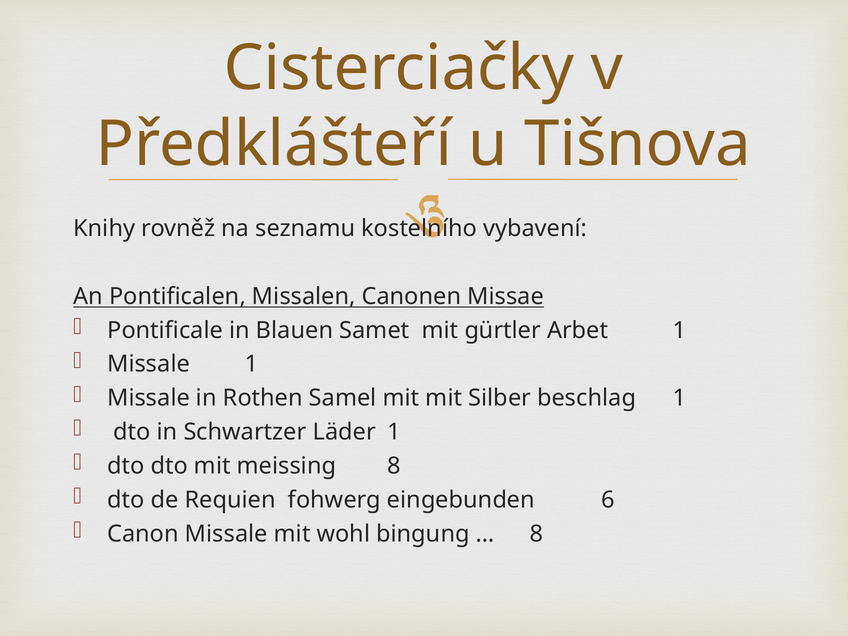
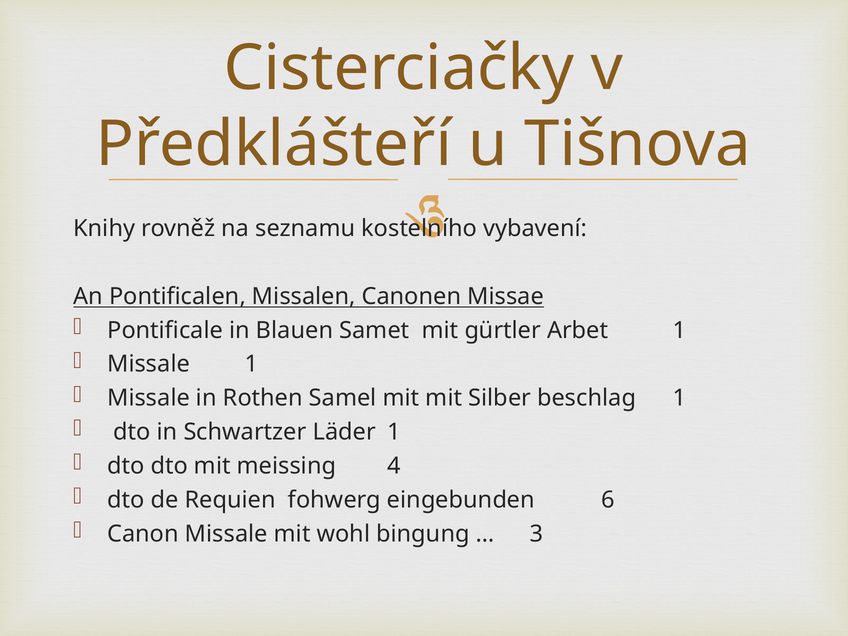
meissing 8: 8 -> 4 (394, 466)
8: 8 -> 3 (537, 534)
